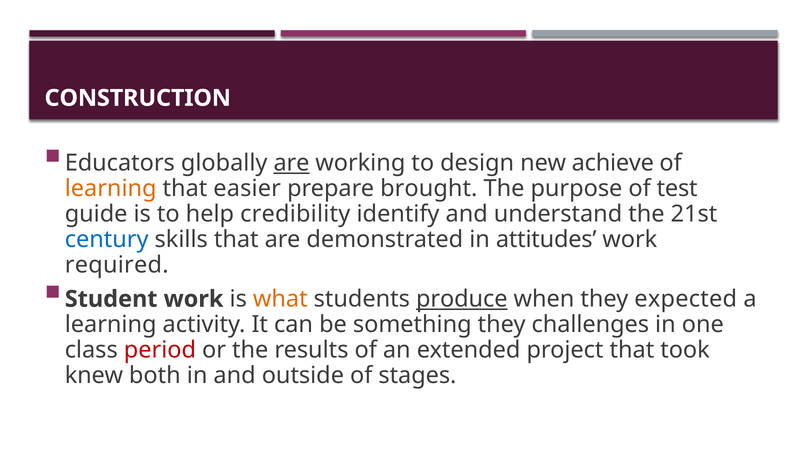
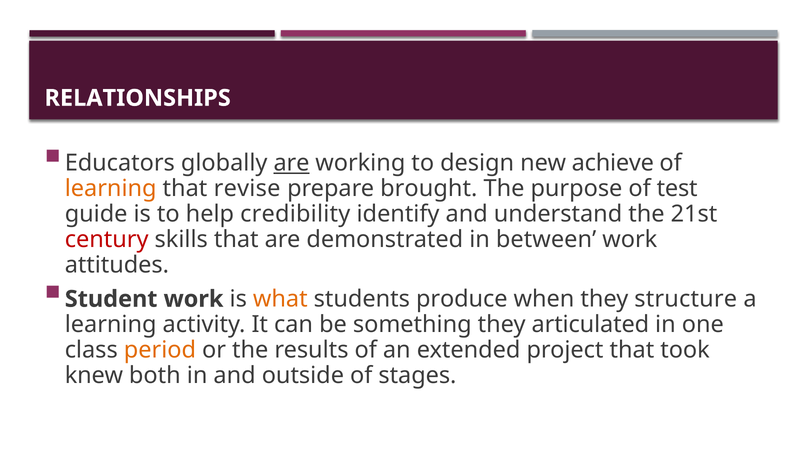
CONSTRUCTION: CONSTRUCTION -> RELATIONSHIPS (138, 98)
easier: easier -> revise (247, 189)
century colour: blue -> red (107, 239)
attitudes: attitudes -> between (546, 239)
required: required -> attitudes (117, 265)
produce underline: present -> none (462, 299)
expected: expected -> structure (686, 299)
challenges: challenges -> articulated (590, 324)
period colour: red -> orange (160, 350)
